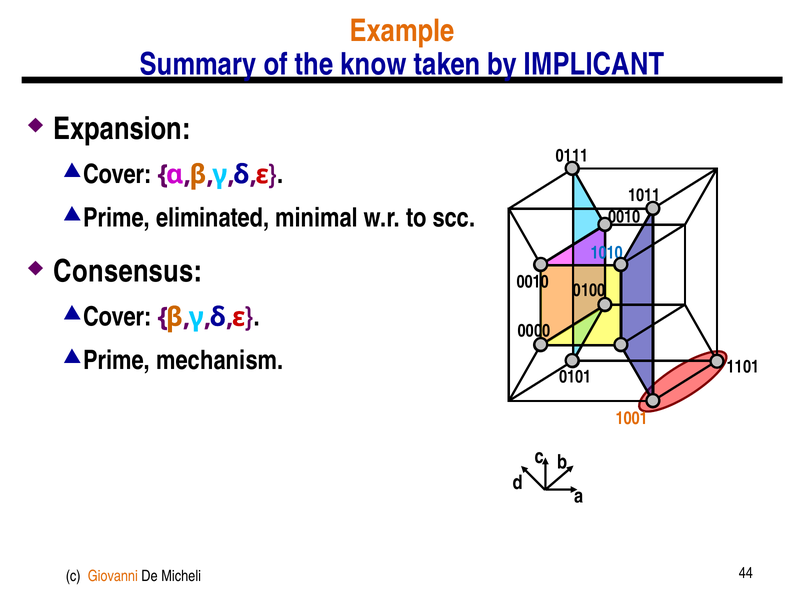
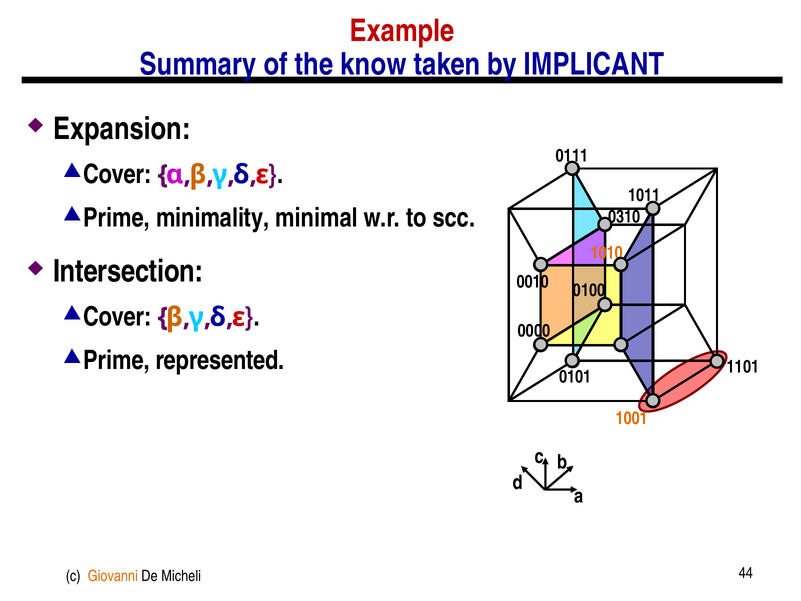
Example colour: orange -> red (402, 31)
eliminated: eliminated -> minimality (213, 218)
0010: 0010 -> 0310 (624, 217)
1010 colour: blue -> orange (607, 253)
Consensus: Consensus -> Intersection (128, 271)
mechanism: mechanism -> represented (220, 360)
